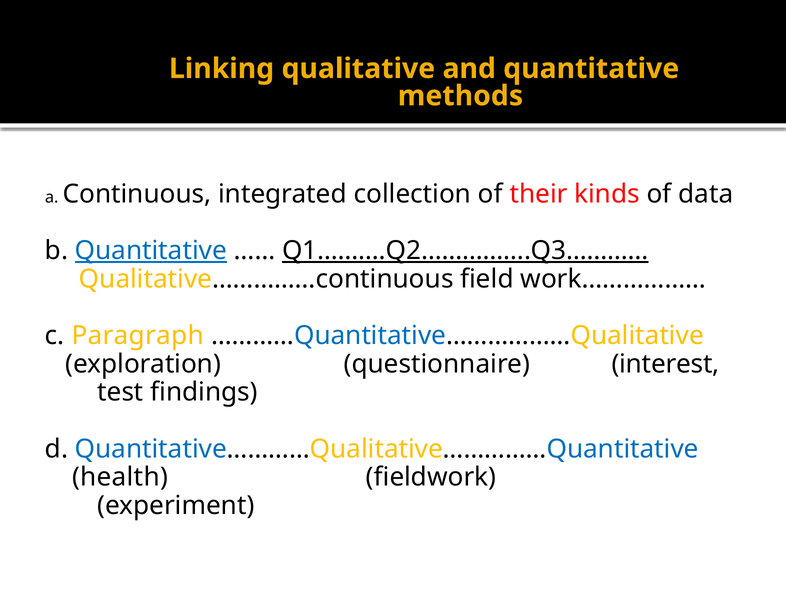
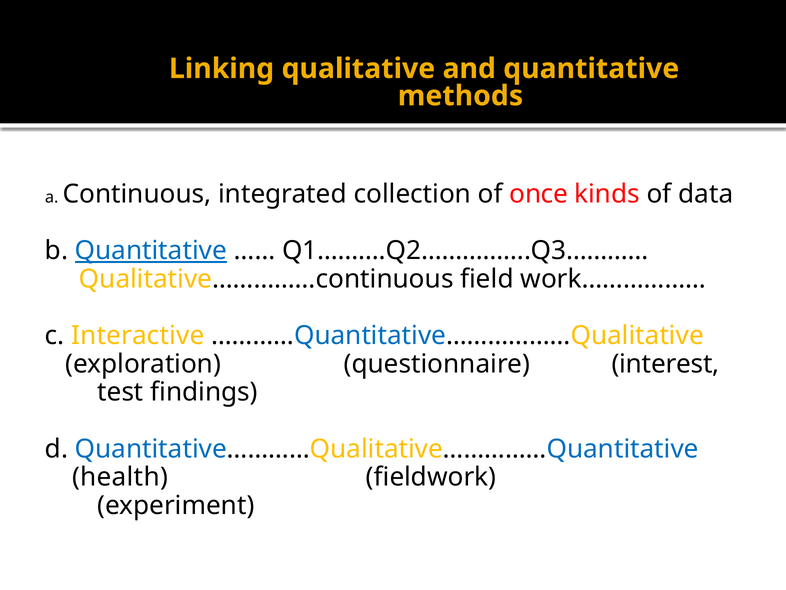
their: their -> once (539, 194)
Q1……….Q2…………….Q3………… underline: present -> none (465, 251)
Paragraph: Paragraph -> Interactive (138, 335)
